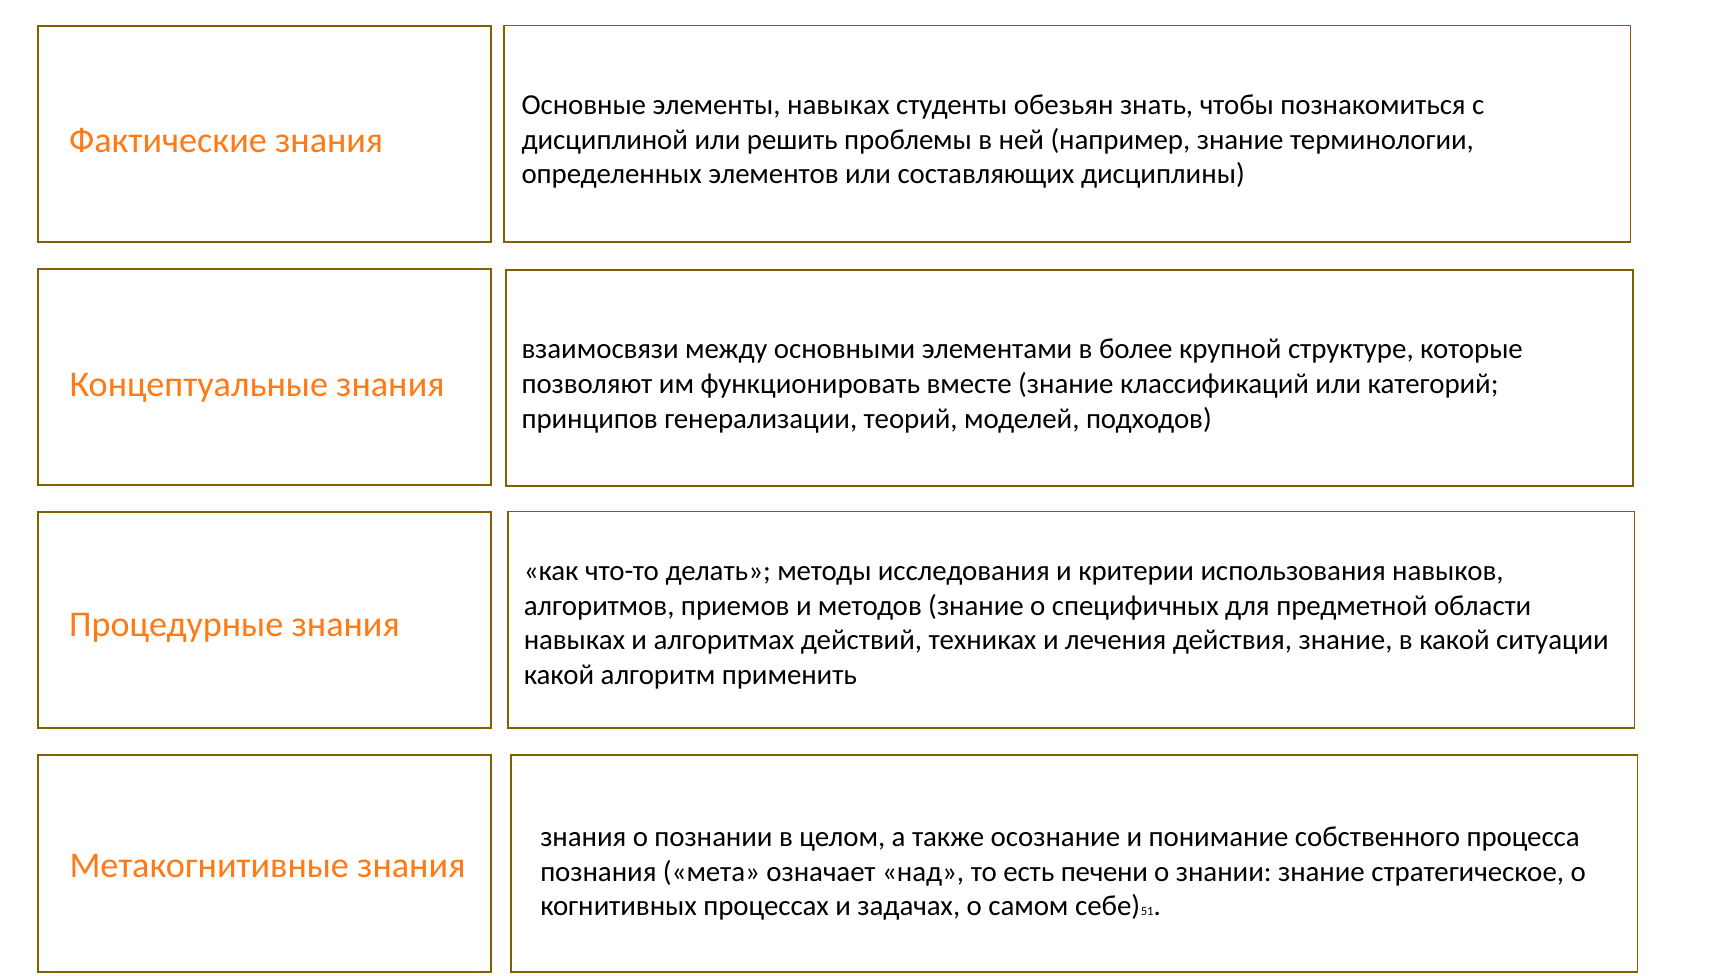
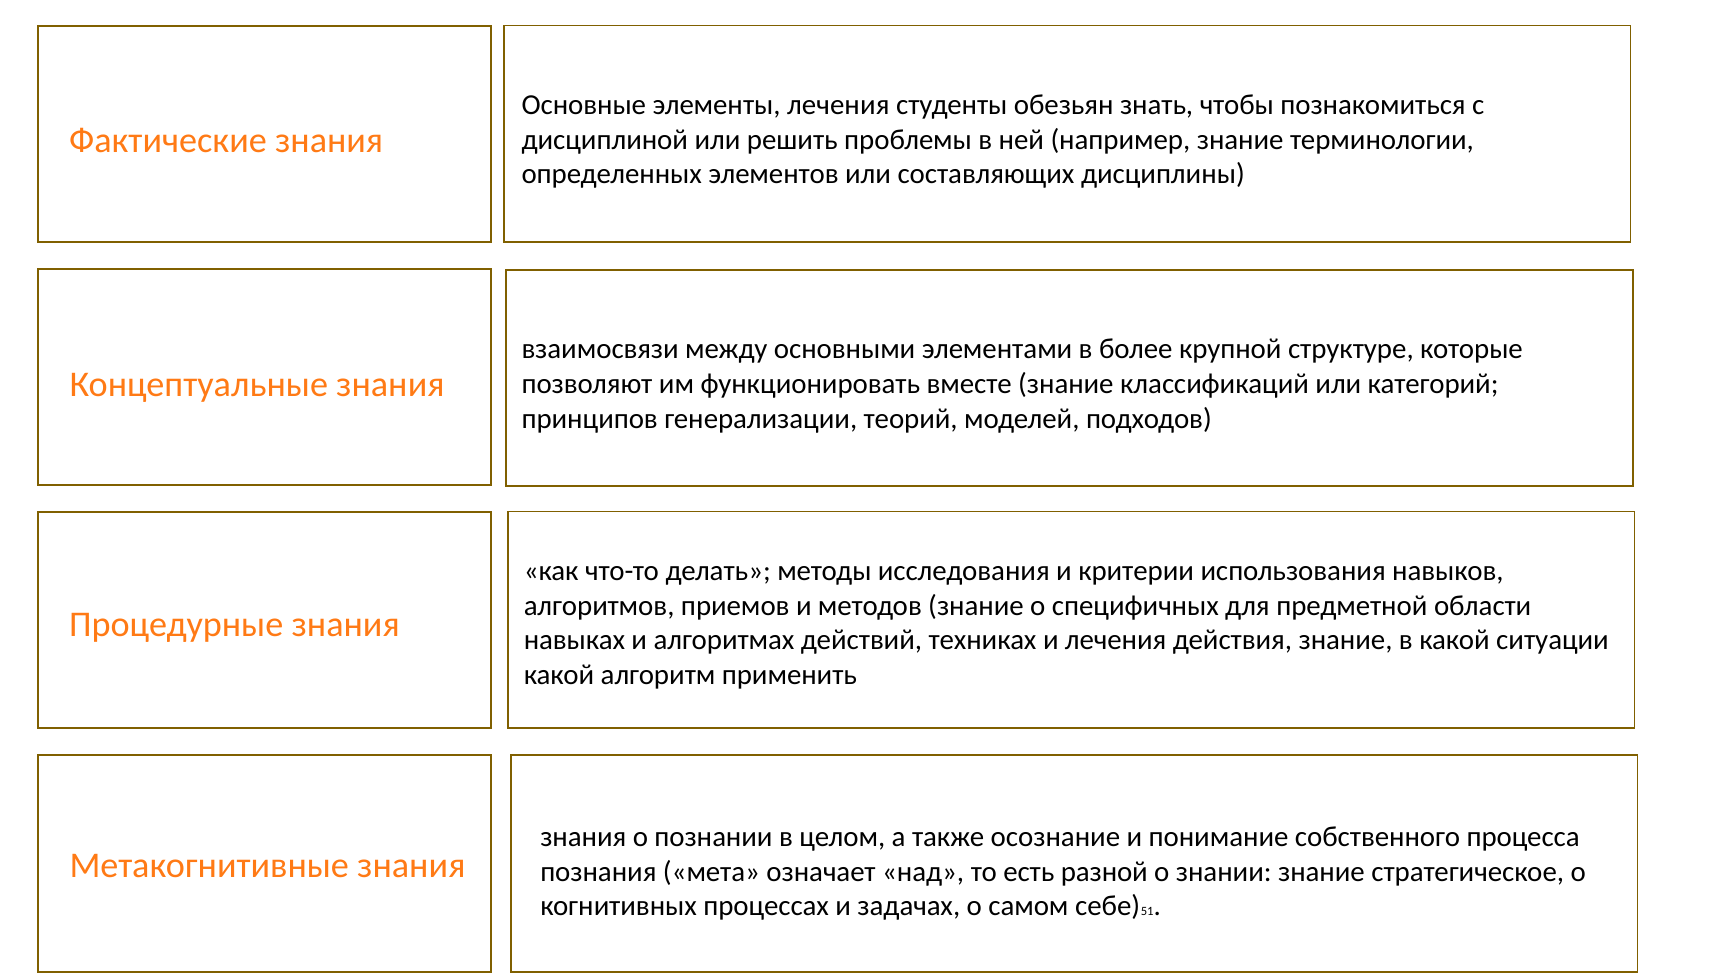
элементы навыках: навыках -> лечения (838, 105)
печени: печени -> разной (1104, 872)
